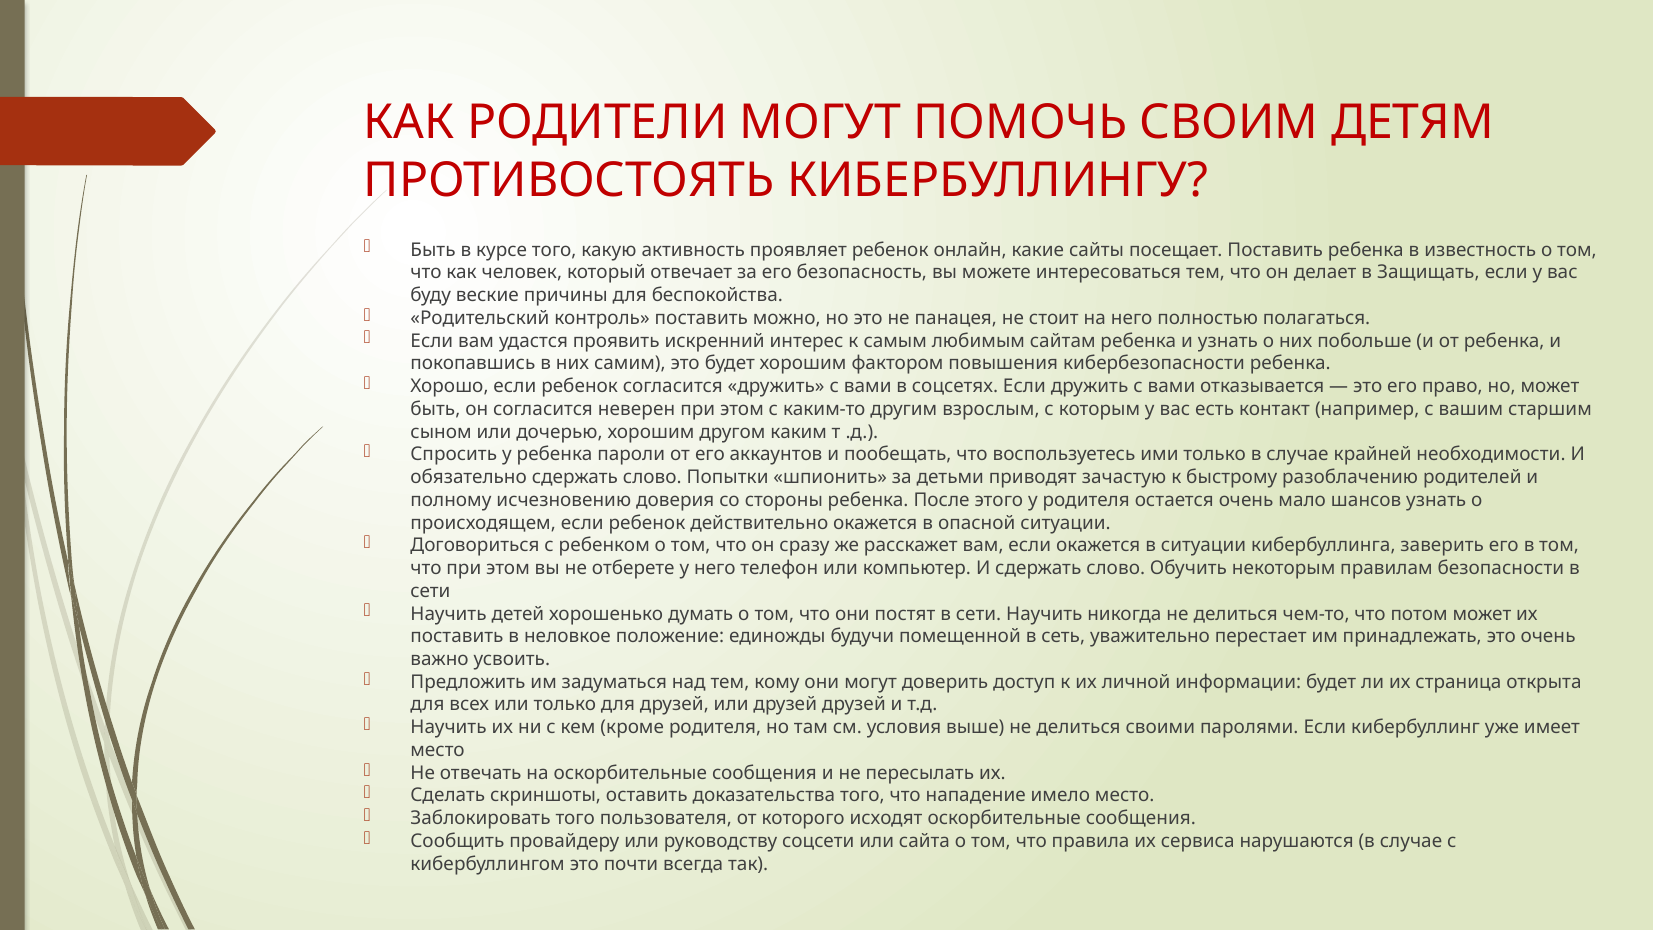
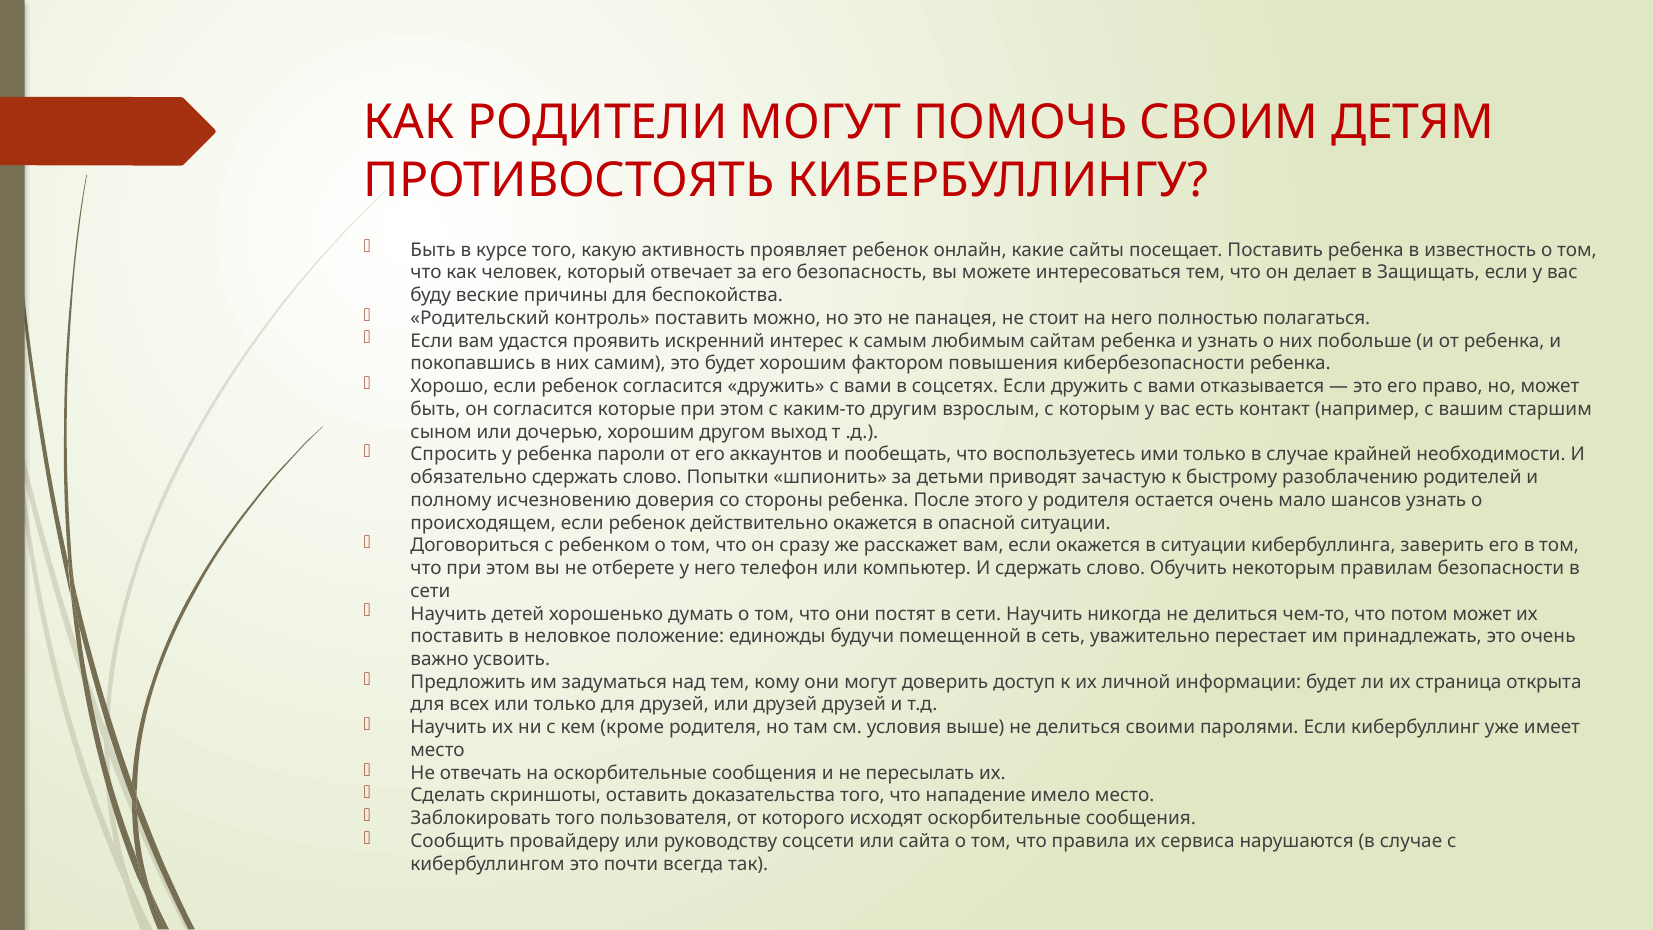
неверен: неверен -> которые (637, 409)
каким: каким -> выход (799, 432)
